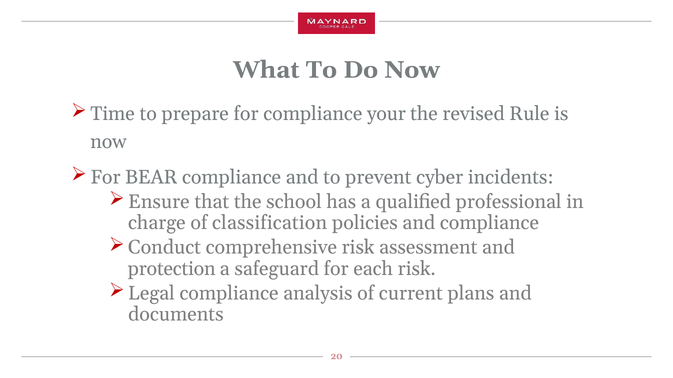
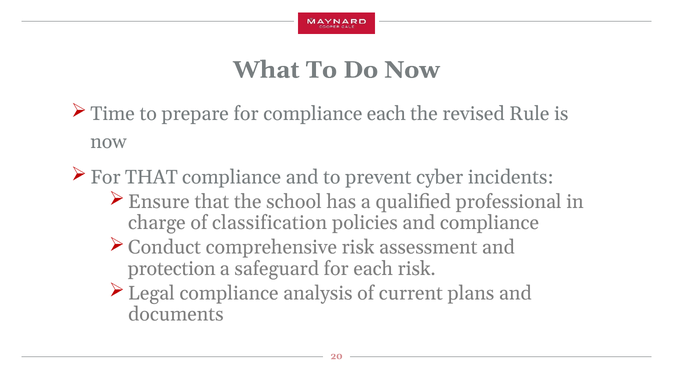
compliance your: your -> each (386, 114)
For BEAR: BEAR -> THAT (151, 177)
